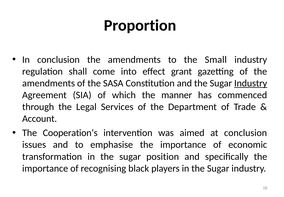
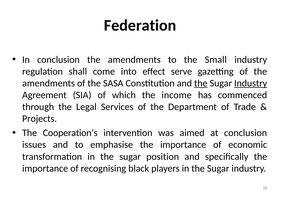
Proportion: Proportion -> Federation (140, 25)
grant: grant -> serve (182, 71)
the underline: none -> present (201, 83)
manner: manner -> income (177, 95)
Account: Account -> Projects (40, 118)
